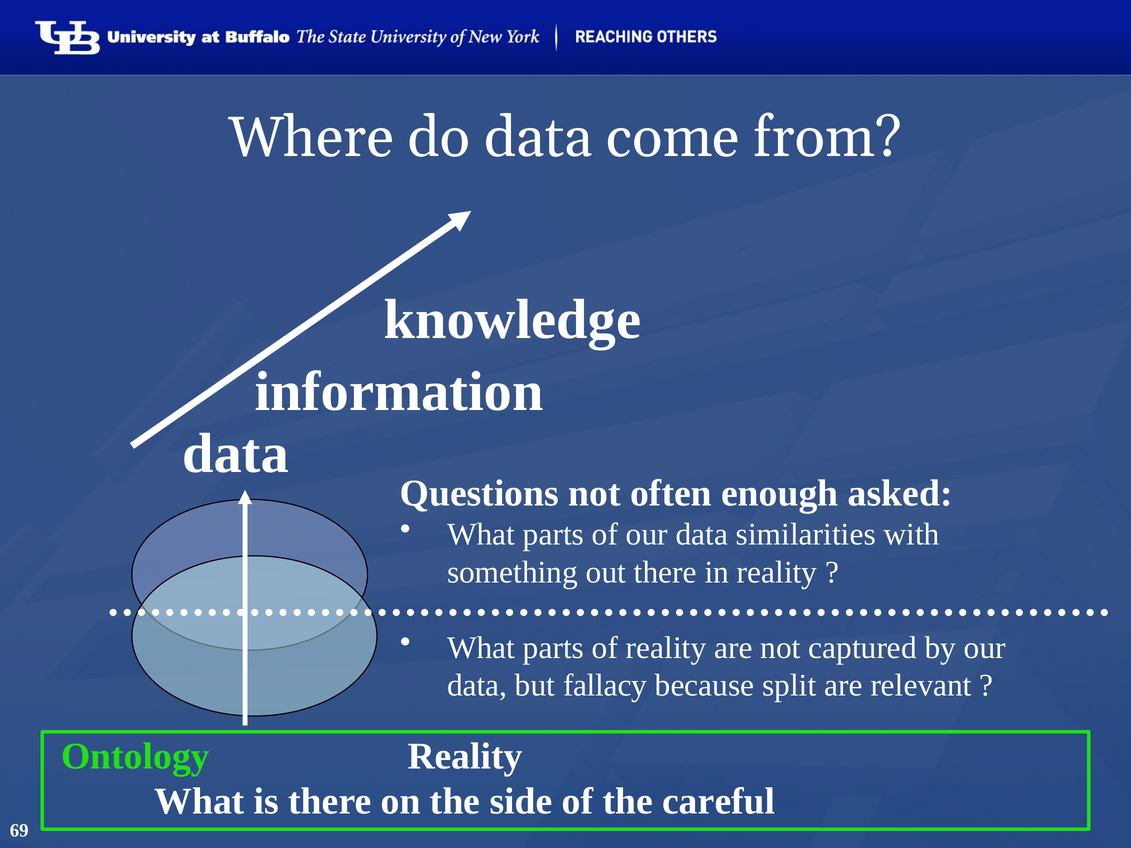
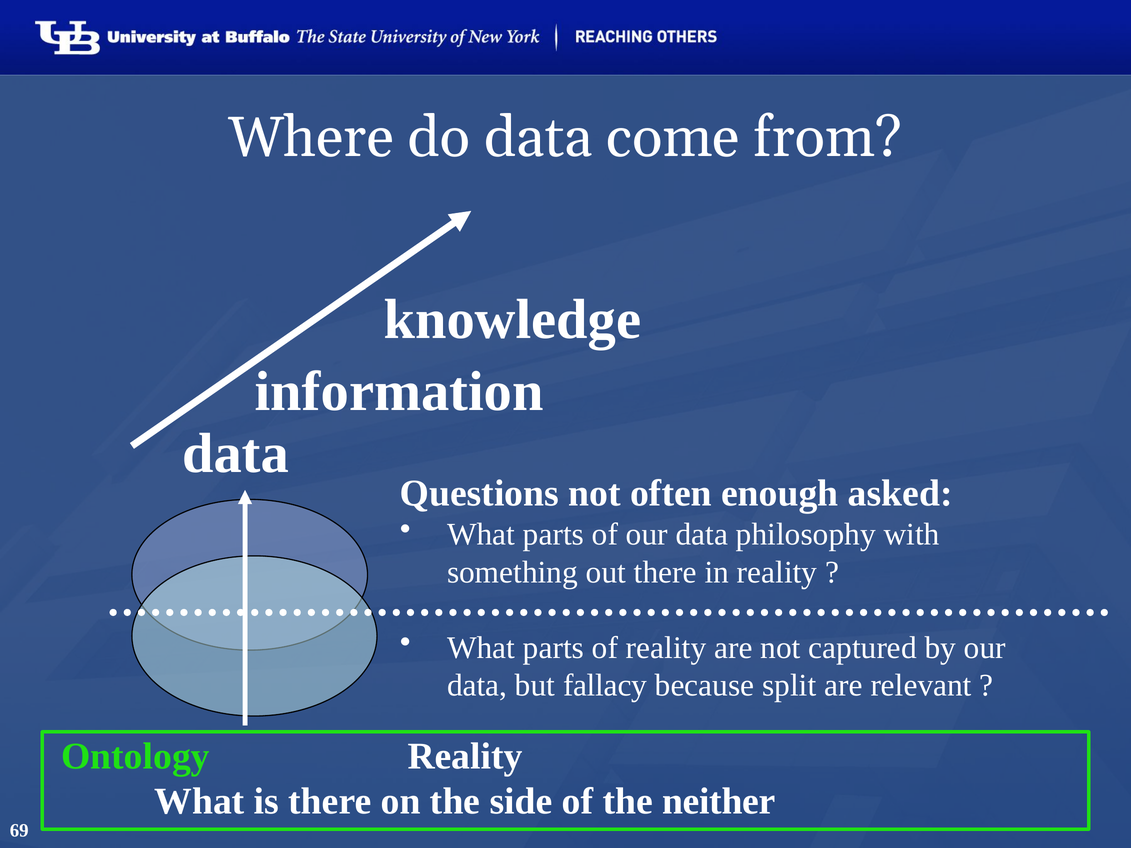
similarities: similarities -> philosophy (806, 535)
careful: careful -> neither (719, 802)
